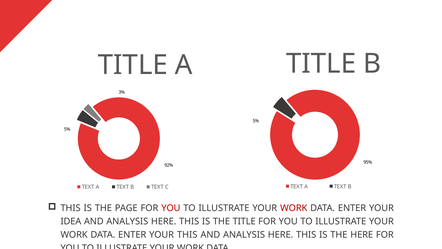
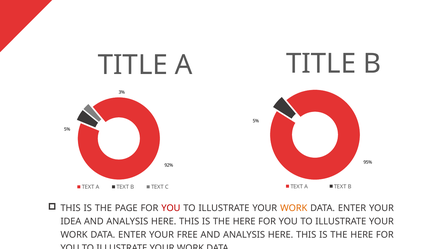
WORK colour: red -> orange (294, 208)
TITLE: TITLE -> HERE (244, 221)
YOUR THIS: THIS -> FREE (187, 234)
